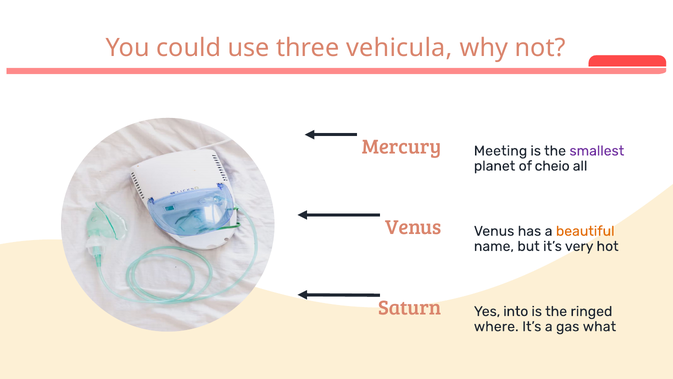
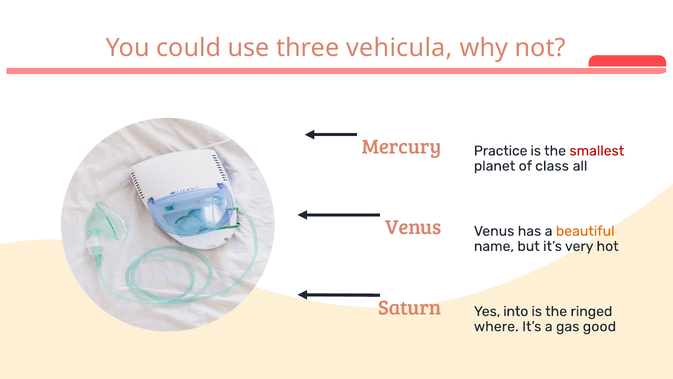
Meeting: Meeting -> Practice (501, 151)
smallest colour: purple -> red (597, 151)
cheio: cheio -> class (552, 166)
what: what -> good (599, 326)
